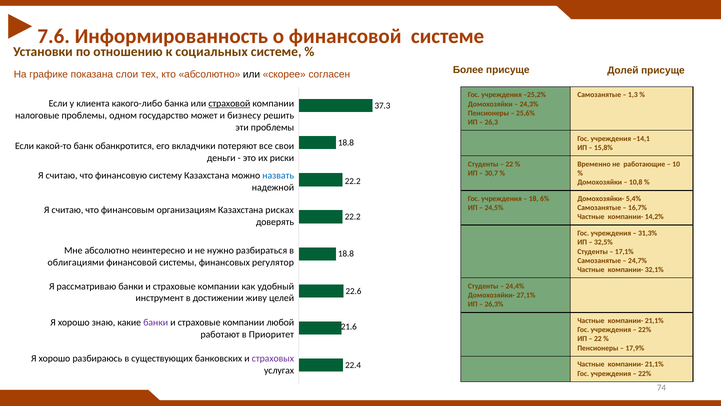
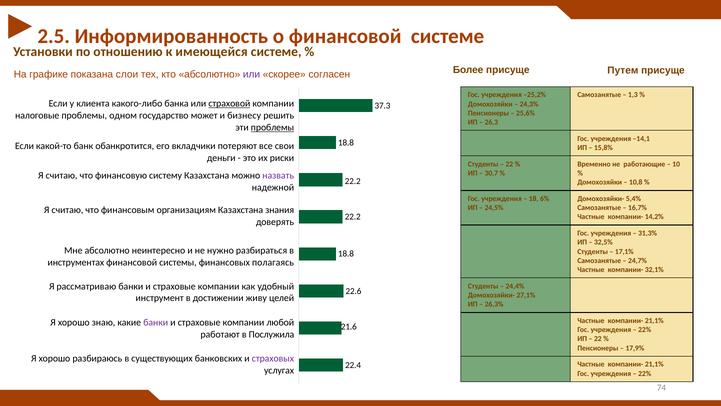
7.6: 7.6 -> 2.5 (54, 36)
социальных: социальных -> имеющейся (212, 52)
Долей: Долей -> Путем (623, 70)
или colour: black -> purple (252, 74)
проблемы underline: none -> present (272, 127)
назвать colour: blue -> purple (278, 175)
рисках: рисках -> знания (280, 210)
облигациями: облигациями -> инструментах (76, 262)
регулятор: регулятор -> полагаясь (273, 262)
Приоритет: Приоритет -> Послужила (271, 334)
